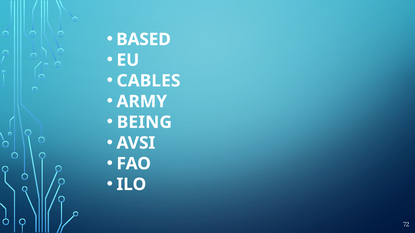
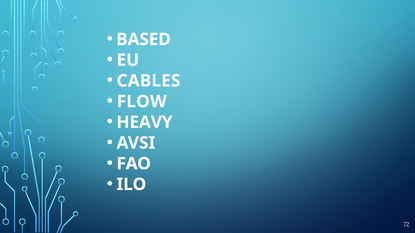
ARMY: ARMY -> FLOW (142, 102)
BEING: BEING -> HEAVY (145, 122)
